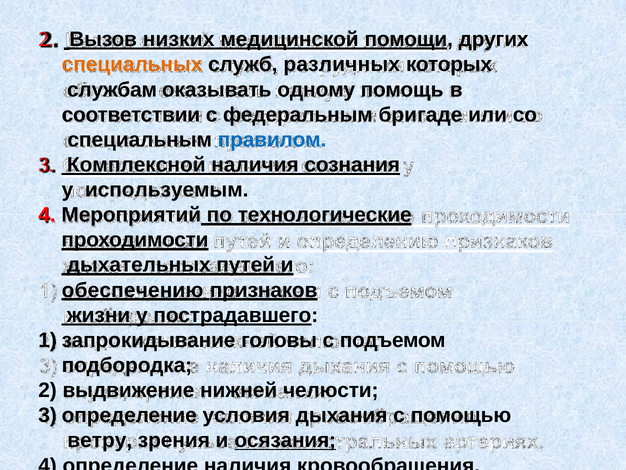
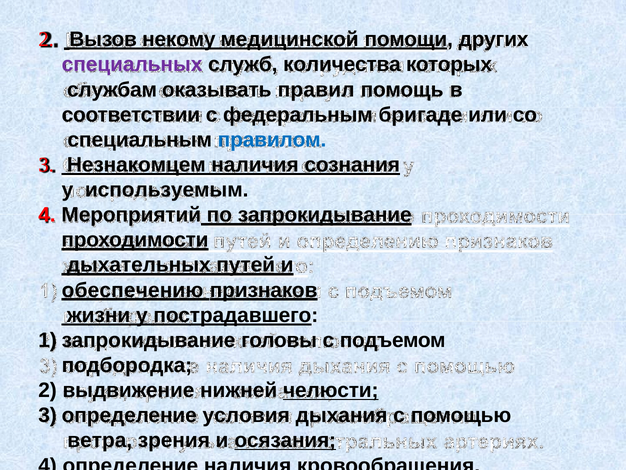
низких: низких -> некому (179, 39)
специальных colour: orange -> purple (132, 64)
различных: различных -> количества (342, 64)
одному: одному -> правил (316, 90)
Комплексной: Комплексной -> Незнакомцем (136, 165)
технологические: технологические -> запрокидывание (325, 215)
челюсти underline: none -> present (331, 390)
ветру: ветру -> ветра (100, 440)
